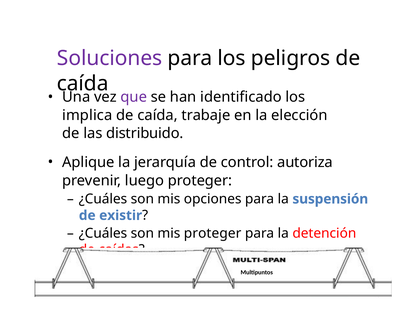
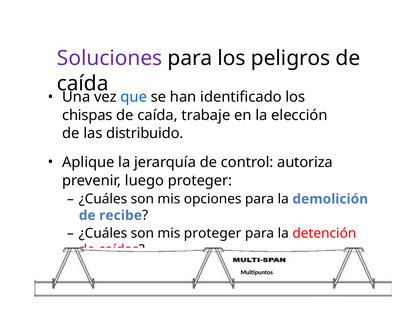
que colour: purple -> blue (134, 97)
implica: implica -> chispas (87, 115)
suspensión: suspensión -> demolición (330, 199)
existir: existir -> recibe (121, 216)
